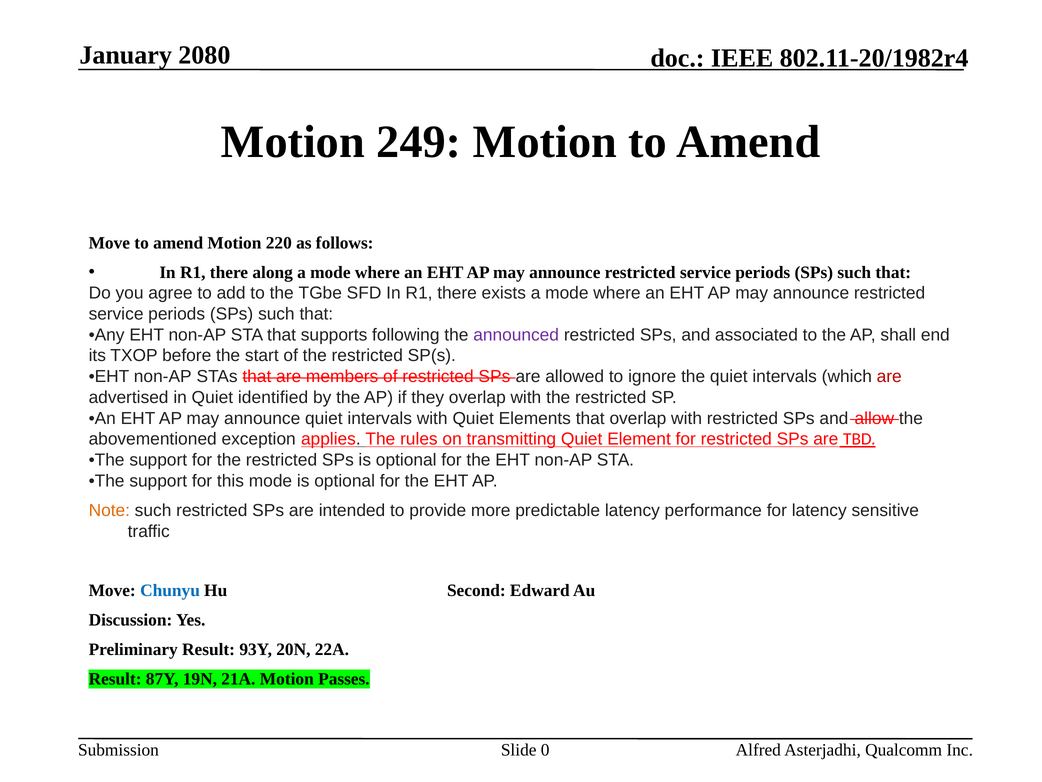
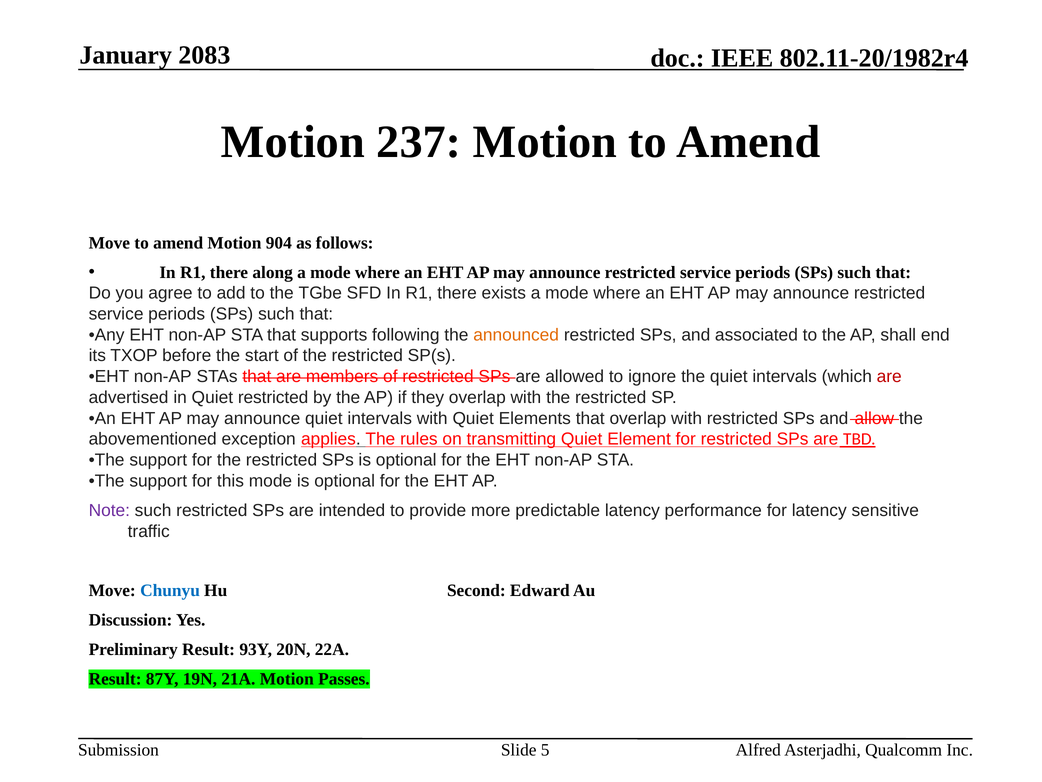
2080: 2080 -> 2083 (204, 55)
249: 249 -> 237 (419, 142)
220: 220 -> 904 (279, 243)
announced colour: purple -> orange (516, 335)
Quiet identified: identified -> restricted (273, 397)
Note colour: orange -> purple (109, 510)
0: 0 -> 5 (545, 750)
